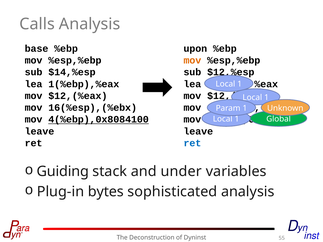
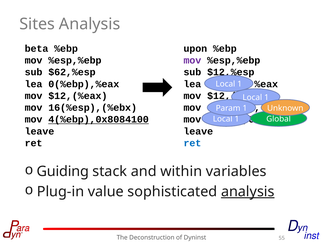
Calls: Calls -> Sites (37, 24)
base: base -> beta (37, 49)
mov colour: orange -> purple (192, 60)
$14,%esp: $14,%esp -> $62,%esp (72, 72)
1(%ebp),%eax: 1(%ebp),%eax -> 0(%ebp),%eax (84, 84)
under: under -> within (181, 172)
bytes: bytes -> value (106, 192)
analysis underline: none -> present (248, 192)
